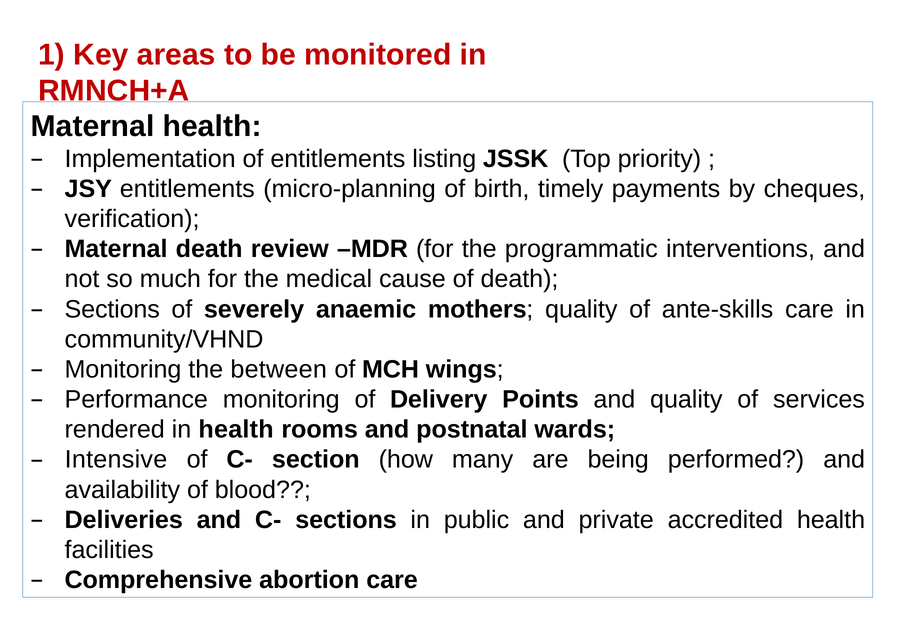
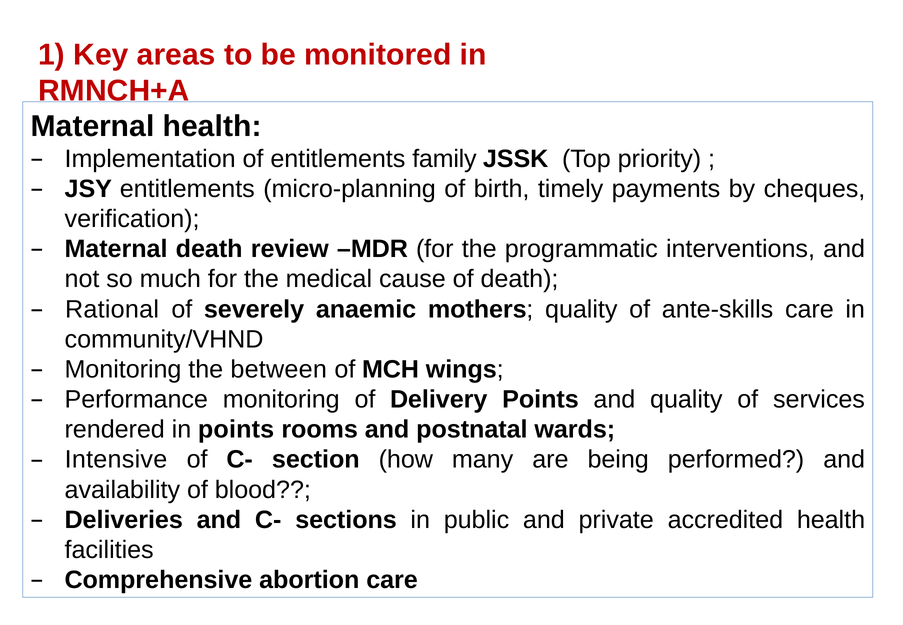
listing: listing -> family (444, 159)
Sections: Sections -> Rational (112, 309)
in health: health -> points (236, 430)
